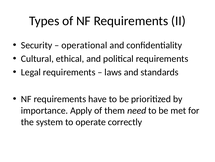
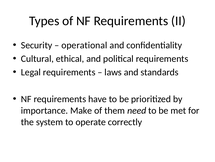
Apply: Apply -> Make (81, 110)
